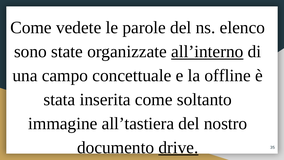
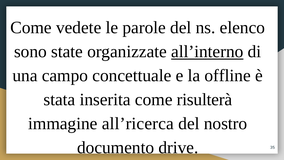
soltanto: soltanto -> risulterà (204, 99)
all’tastiera: all’tastiera -> all’ricerca (138, 123)
drive underline: present -> none (178, 147)
